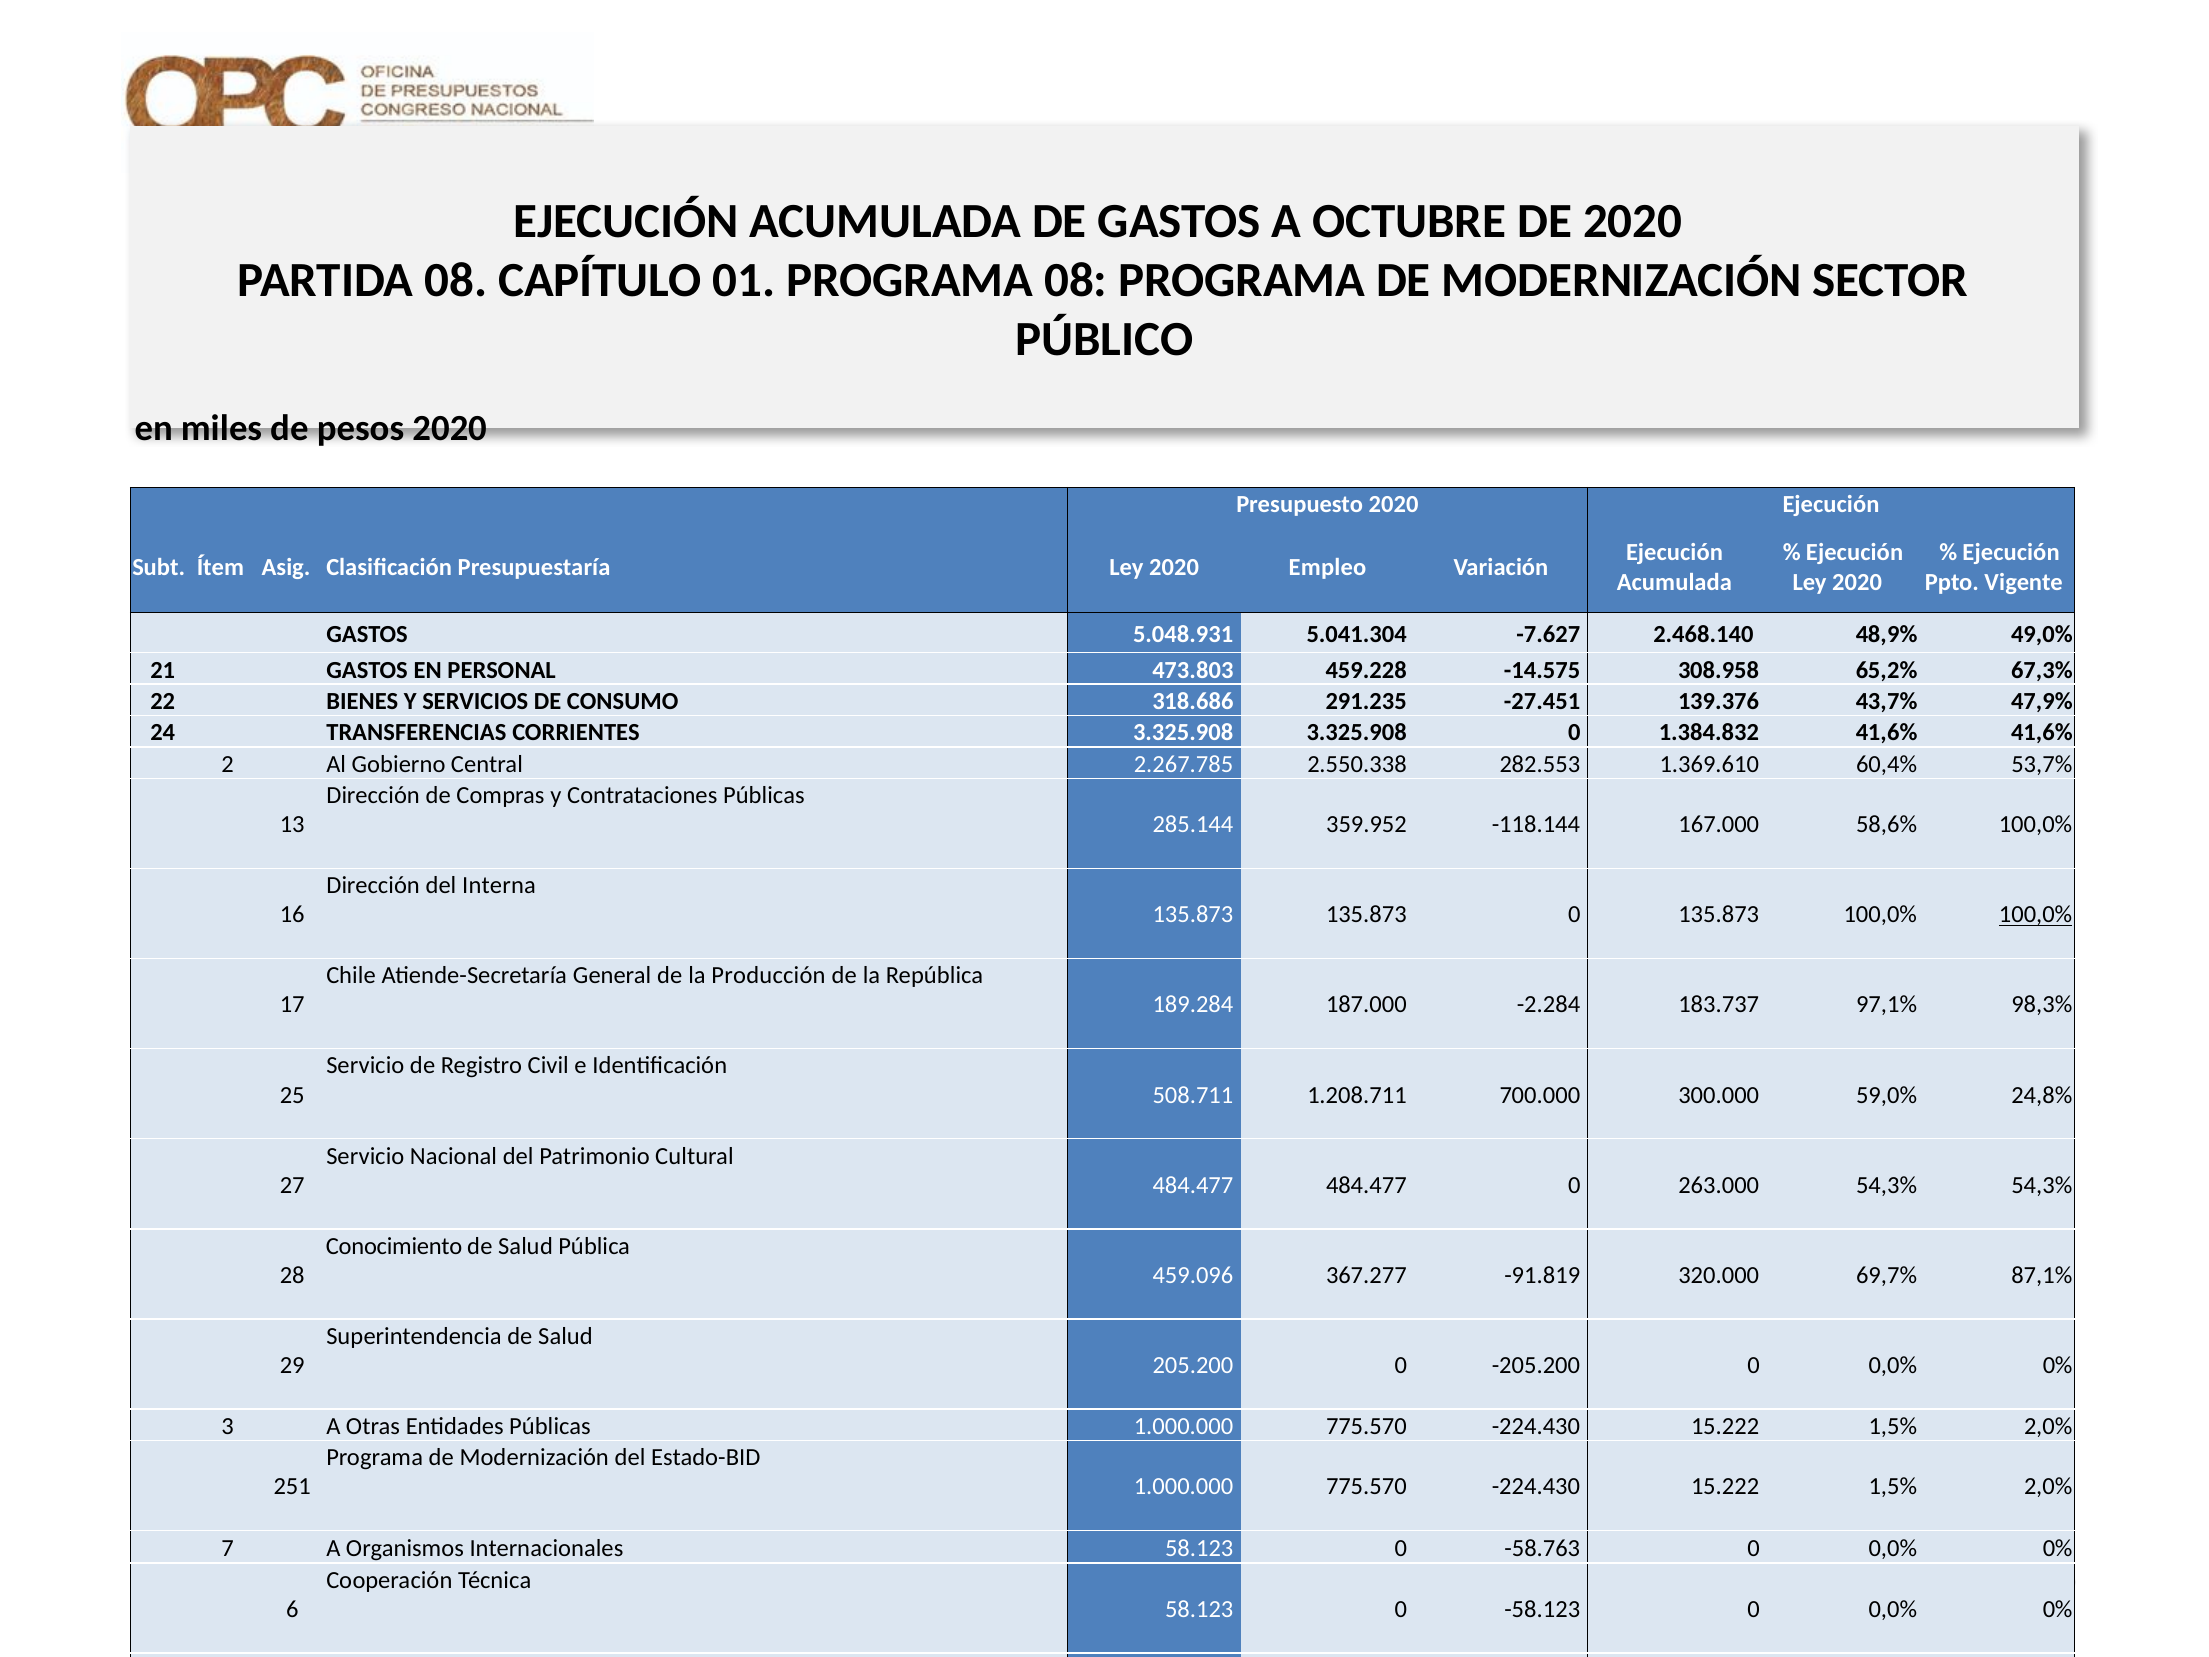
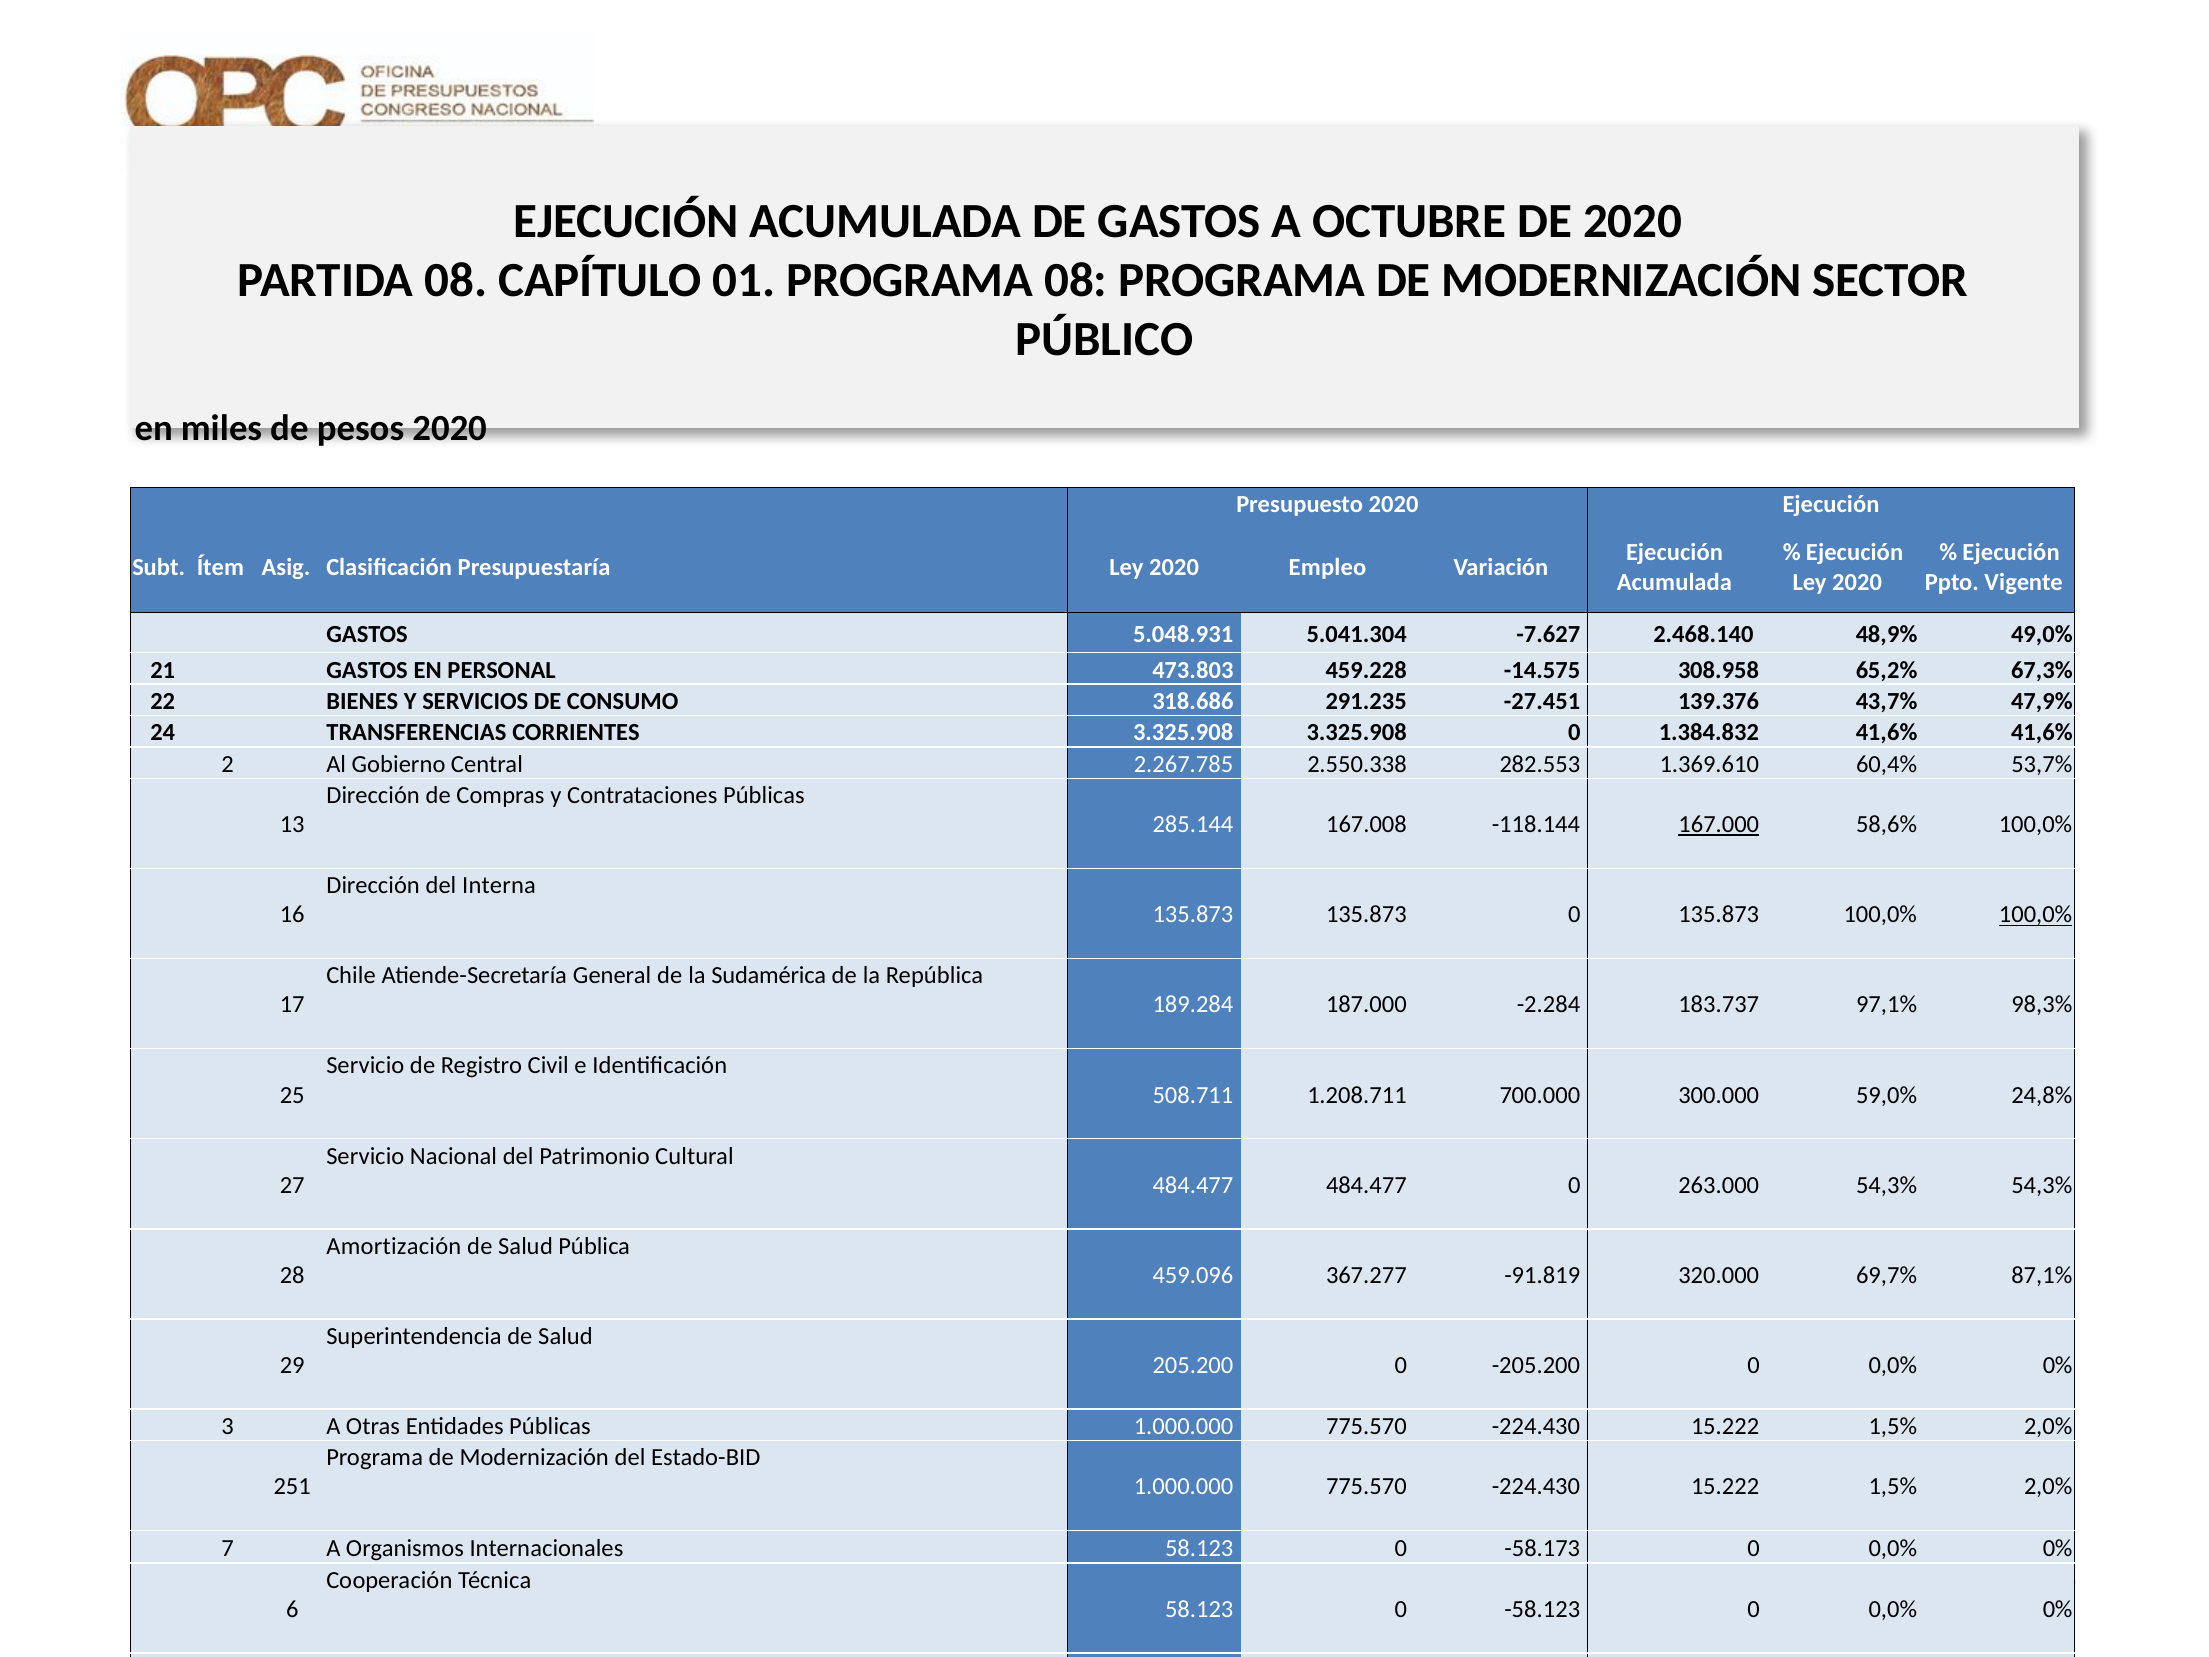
359.952: 359.952 -> 167.008 (1366, 825)
167.000 underline: none -> present (1719, 825)
Producción: Producción -> Sudamérica (769, 976)
Conocimiento: Conocimiento -> Amortización (394, 1246)
-58.763: -58.763 -> -58.173 (1542, 1548)
